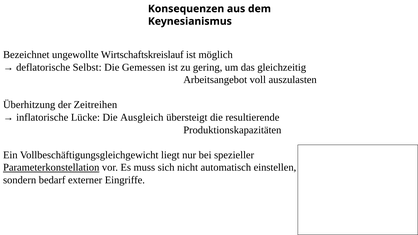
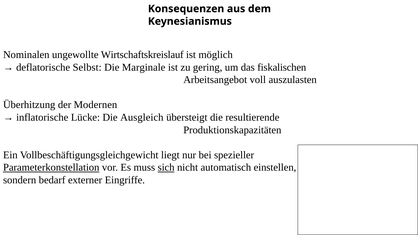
Bezeichnet: Bezeichnet -> Nominalen (26, 55)
Gemessen: Gemessen -> Marginale (144, 67)
gleichzeitig: gleichzeitig -> fiskalischen (282, 67)
Zeitreihen: Zeitreihen -> Modernen (95, 105)
sich underline: none -> present (166, 168)
